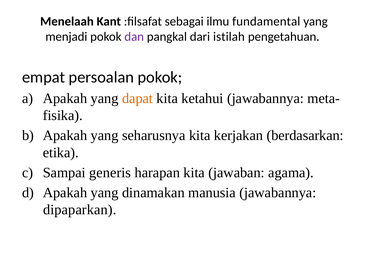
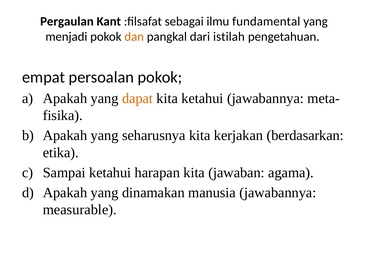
Menelaah: Menelaah -> Pergaulan (67, 21)
dan colour: purple -> orange (134, 37)
Sampai generis: generis -> ketahui (110, 173)
dipaparkan: dipaparkan -> measurable (80, 210)
